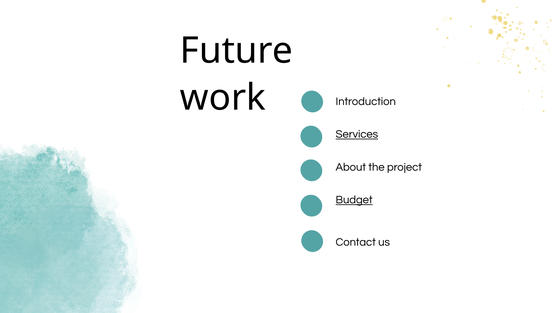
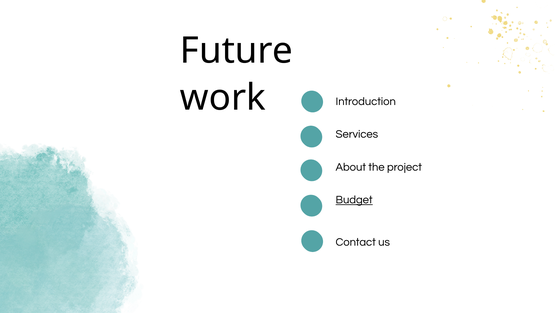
Services underline: present -> none (357, 134)
